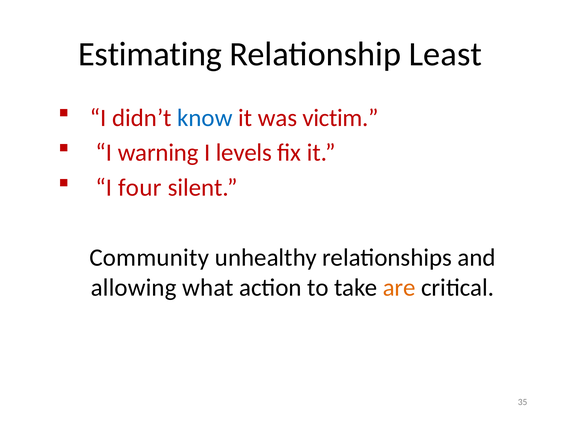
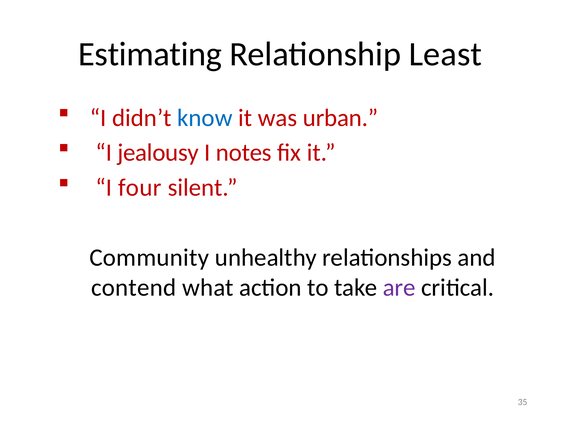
victim: victim -> urban (341, 118)
warning: warning -> jealousy (158, 153)
levels: levels -> notes (244, 153)
allowing: allowing -> contend (134, 287)
are colour: orange -> purple (399, 287)
